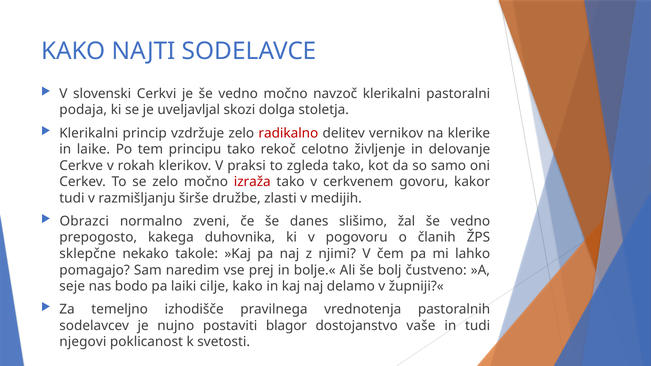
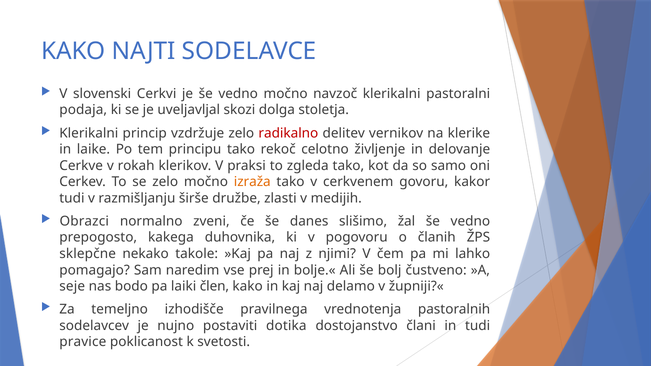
izraža colour: red -> orange (252, 182)
cilje: cilje -> člen (214, 286)
blagor: blagor -> dotika (286, 326)
vaše: vaše -> člani (421, 326)
njegovi: njegovi -> pravice (83, 342)
